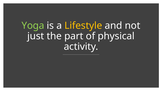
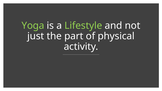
Lifestyle colour: yellow -> light green (83, 26)
